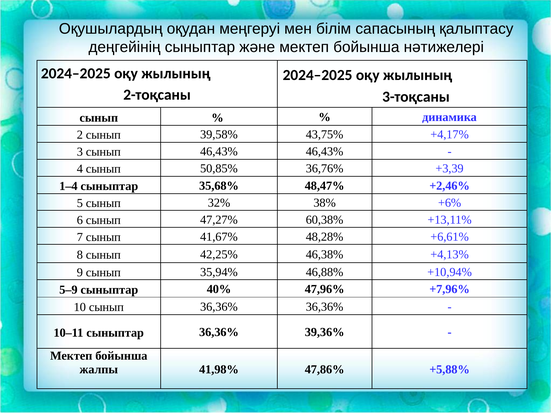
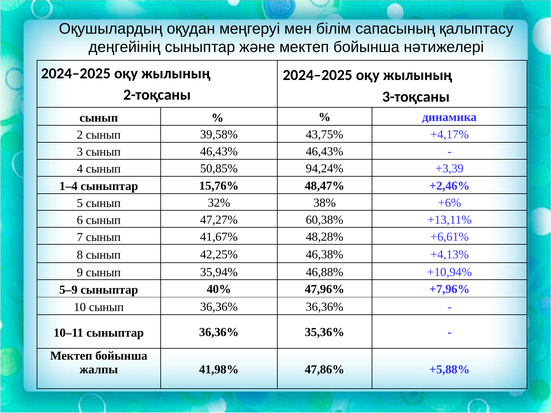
36,76%: 36,76% -> 94,24% (325, 169)
35,68%: 35,68% -> 15,76% (219, 186)
39,36%: 39,36% -> 35,36% (325, 332)
